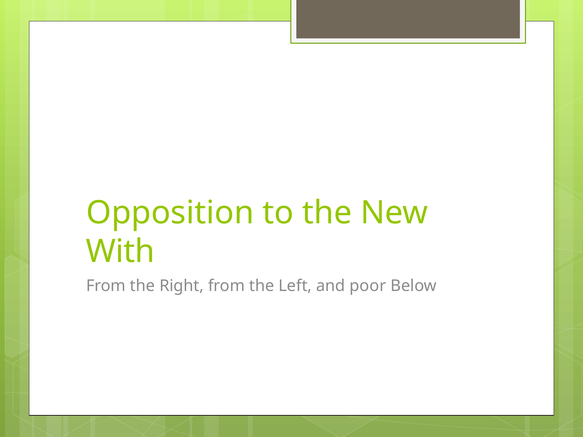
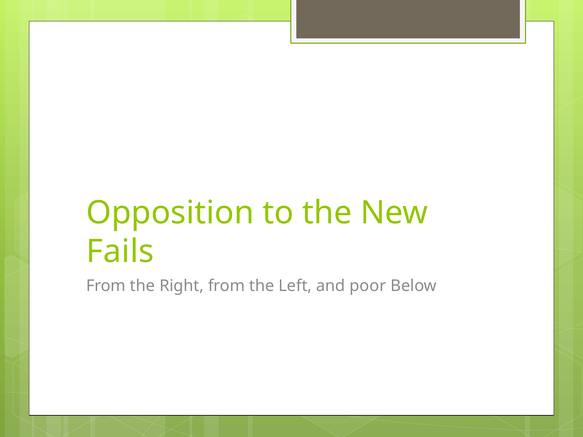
With: With -> Fails (120, 252)
